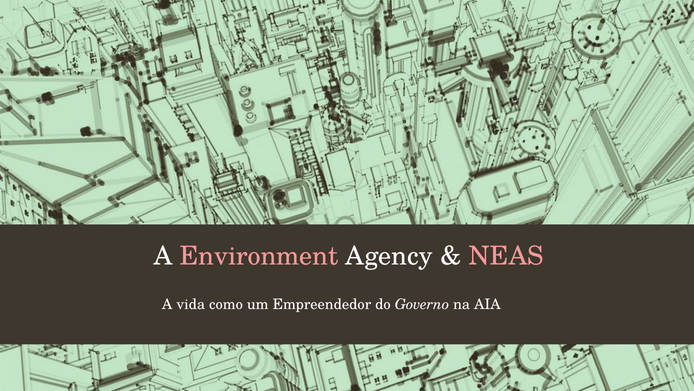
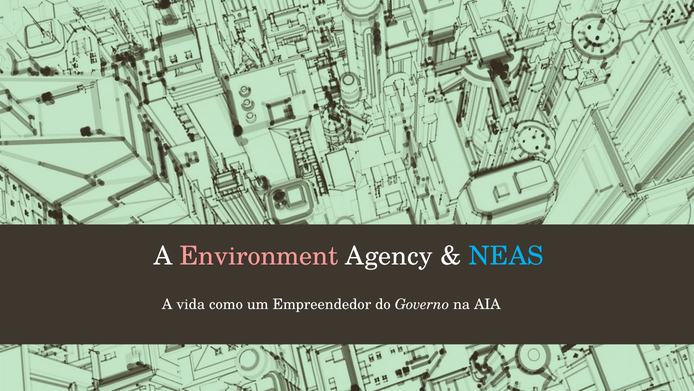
NEAS colour: pink -> light blue (506, 256)
